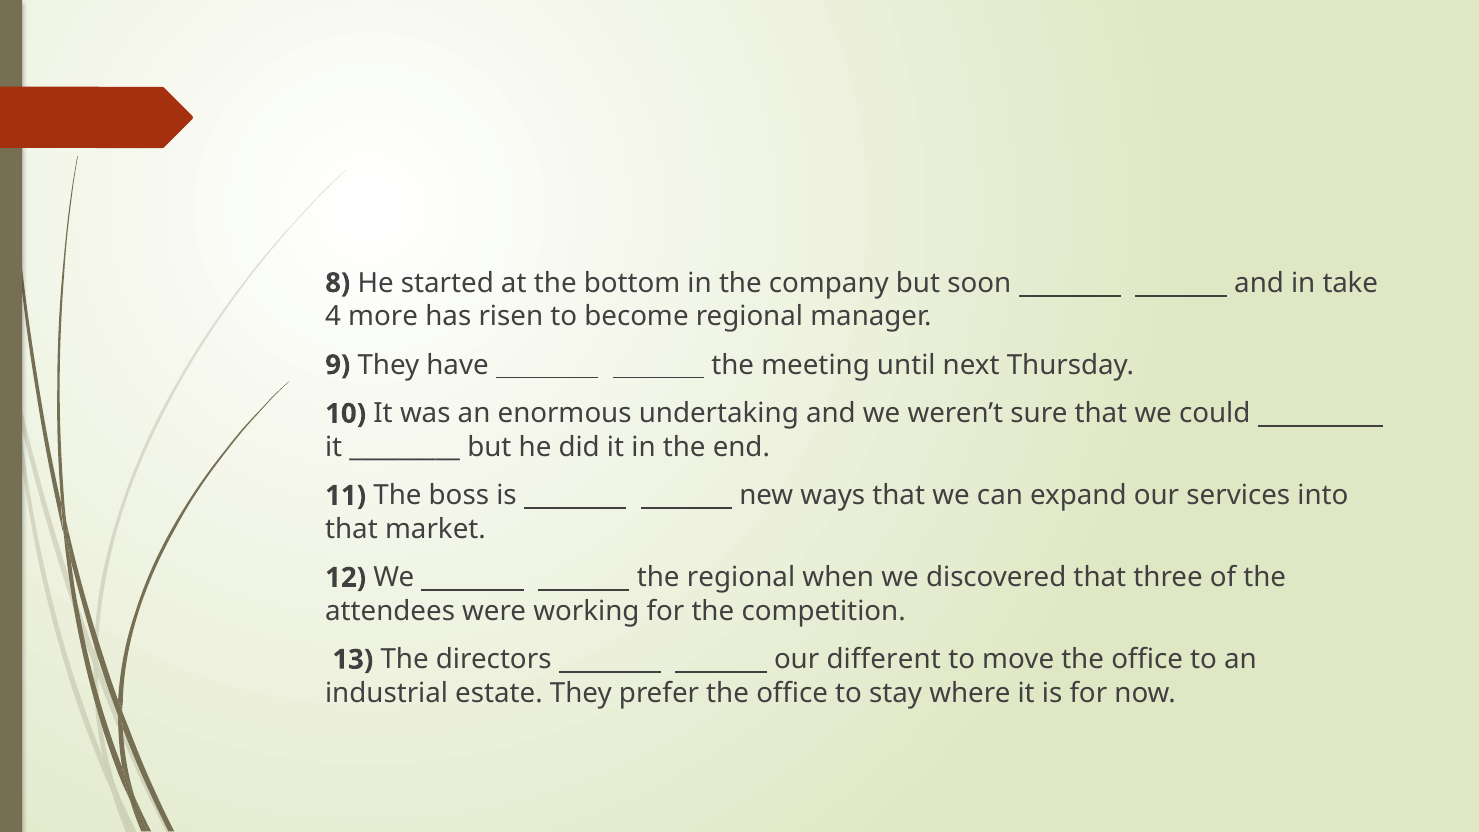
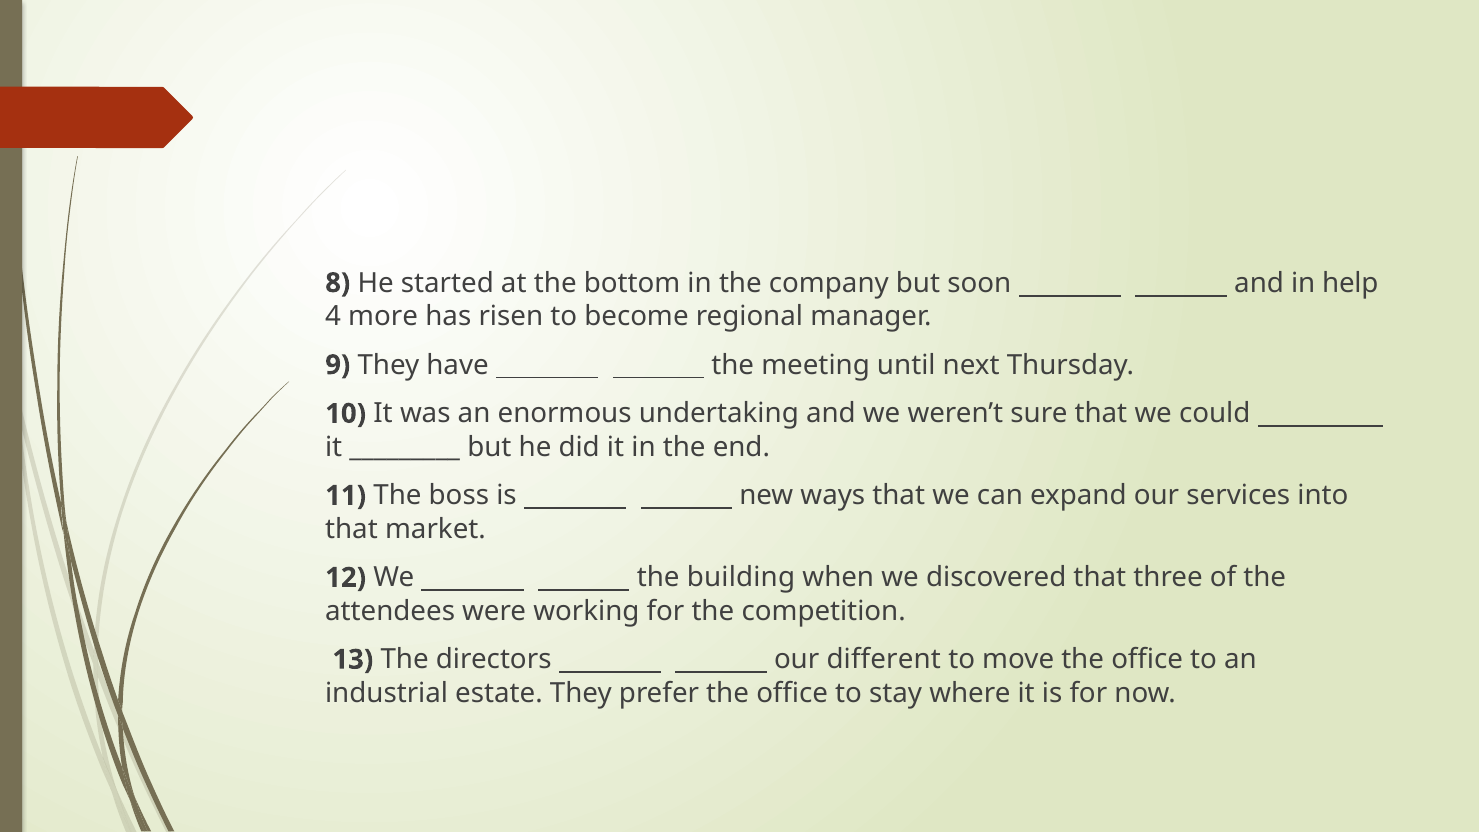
take: take -> help (1350, 283)
the regional: regional -> building (741, 578)
